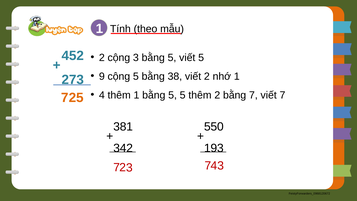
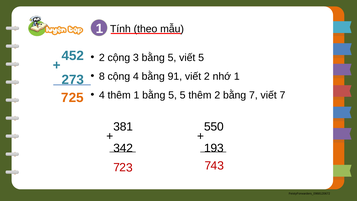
9: 9 -> 8 (102, 76)
cộng 5: 5 -> 4 (136, 76)
38: 38 -> 91 (175, 76)
